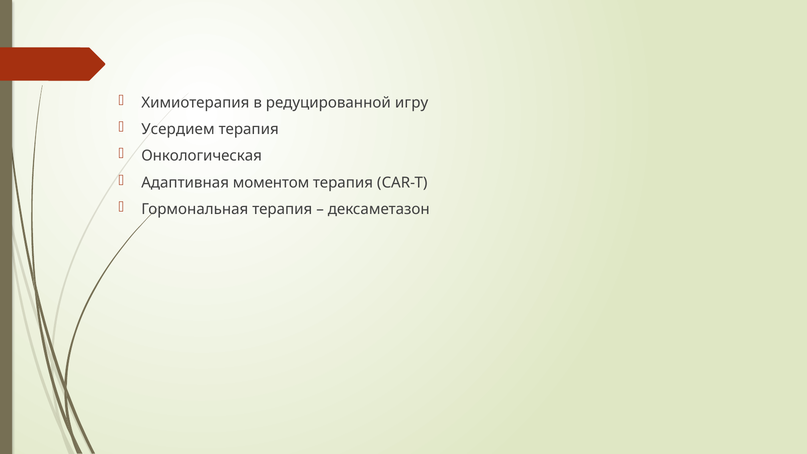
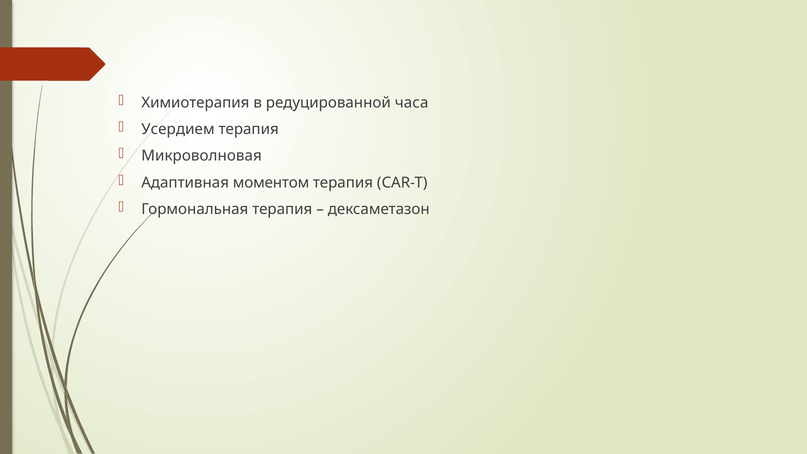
игру: игру -> часа (412, 103)
Онкологическая: Онкологическая -> Микроволновая (202, 156)
